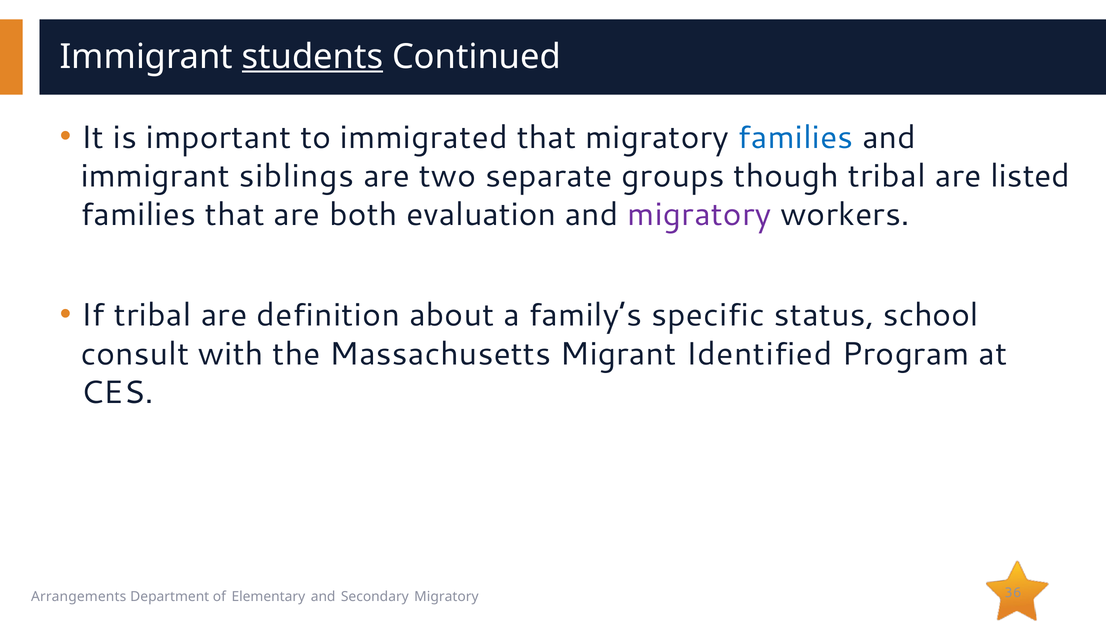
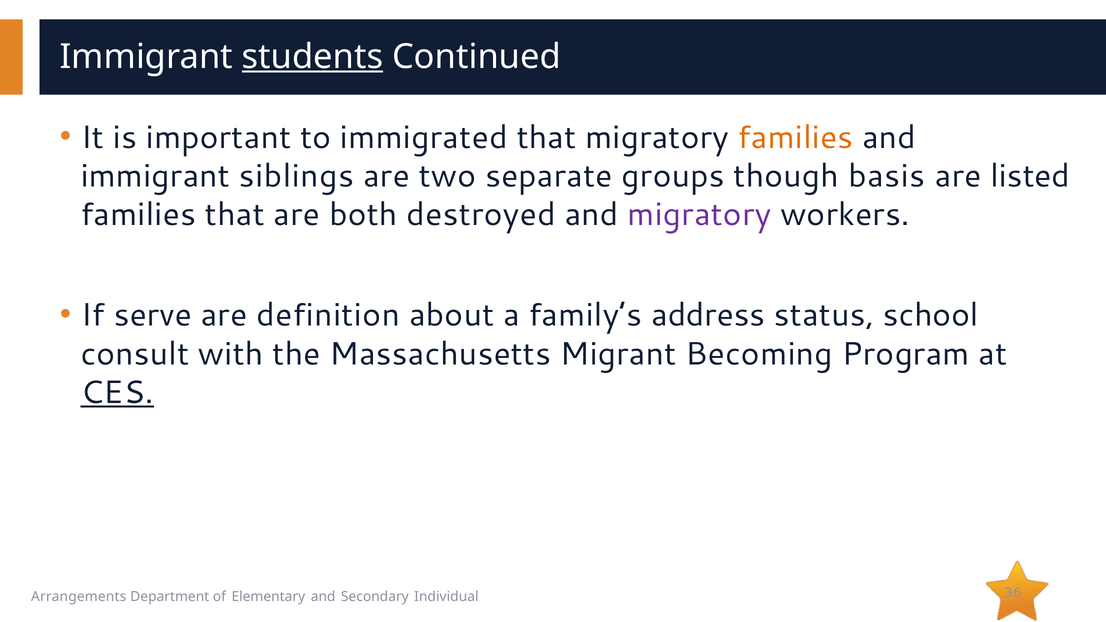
families colour: blue -> orange (796, 137)
though tribal: tribal -> basis (887, 176)
evaluation: evaluation -> destroyed (481, 215)
If tribal: tribal -> serve (153, 315)
specific: specific -> address (708, 315)
Identified: Identified -> Becoming (759, 354)
CES underline: none -> present (117, 393)
Migratory: Migratory -> Individual (446, 597)
